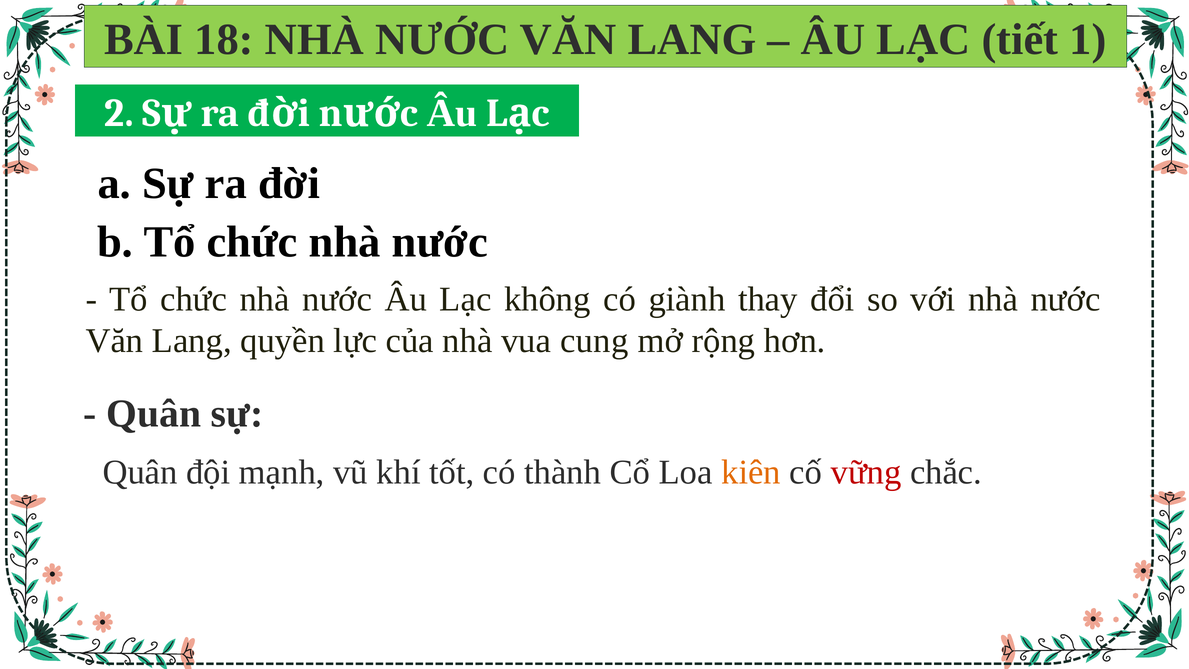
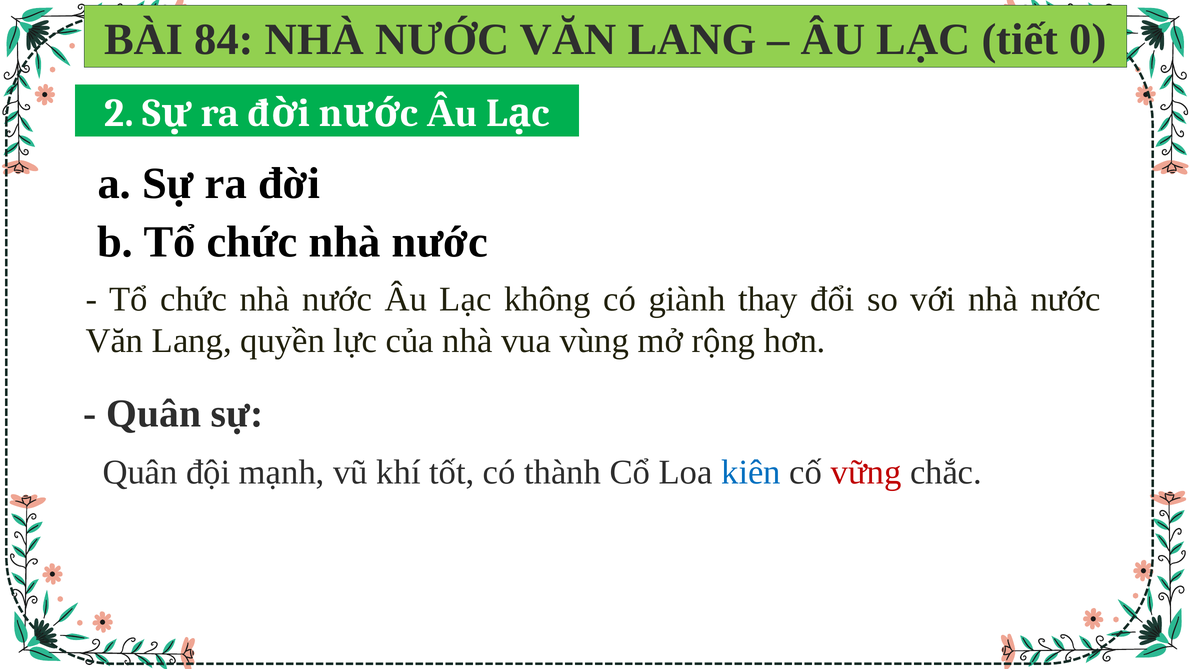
18: 18 -> 84 (224, 39)
1: 1 -> 0 (1088, 39)
cung: cung -> vùng (594, 341)
kiên colour: orange -> blue (751, 472)
